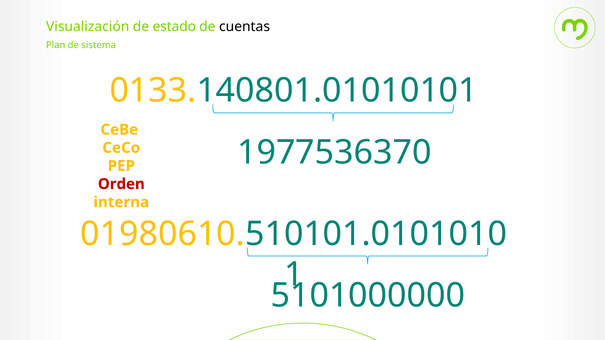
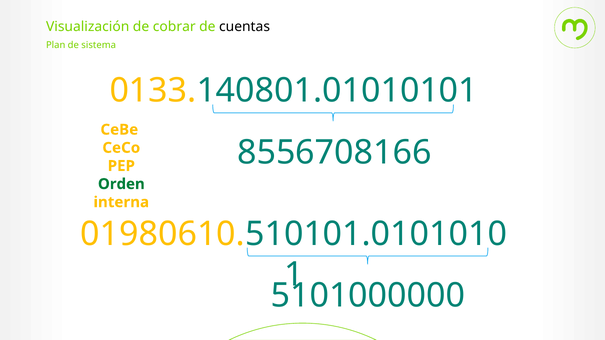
estado: estado -> cobrar (174, 27)
1977536370: 1977536370 -> 8556708166 (334, 152)
Orden colour: red -> green (121, 184)
